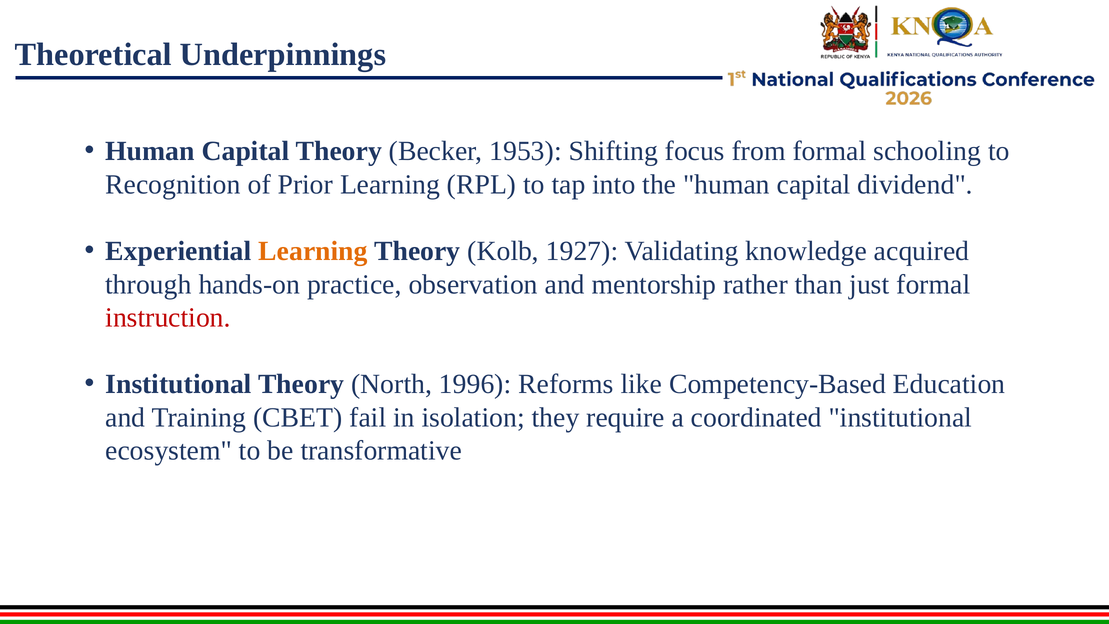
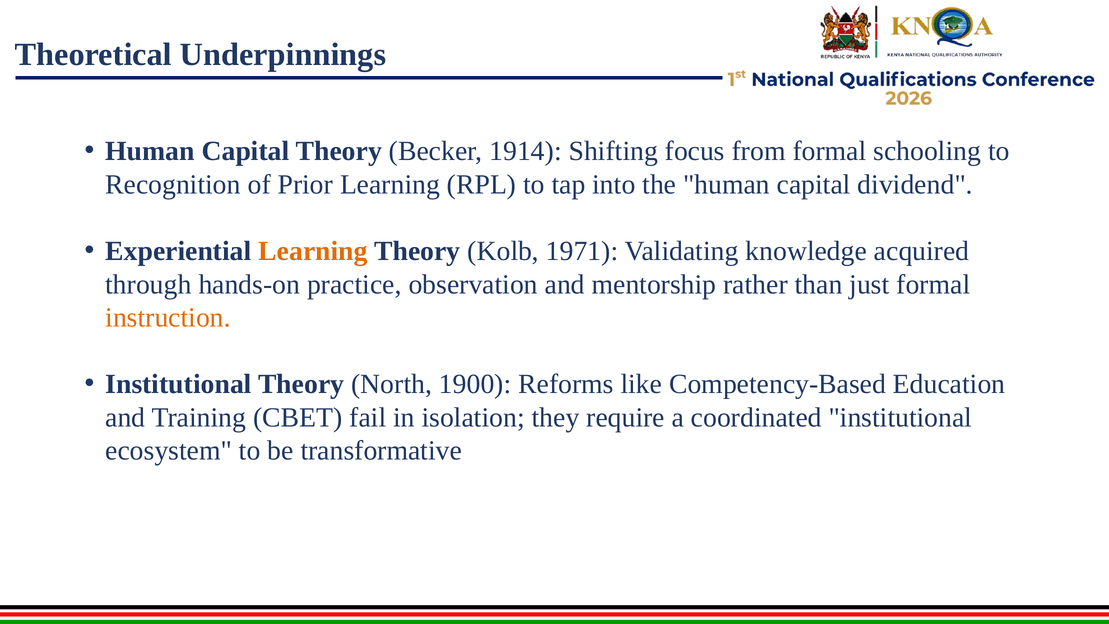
1953: 1953 -> 1914 (525, 151)
1927: 1927 -> 1971 (582, 251)
instruction colour: red -> orange (168, 318)
1996: 1996 -> 1900 (475, 384)
